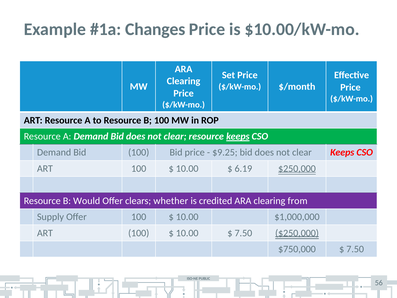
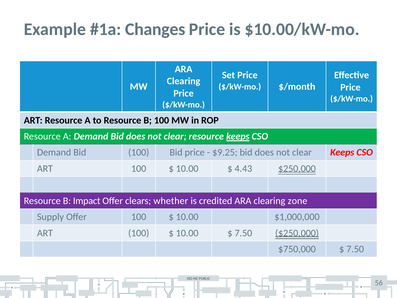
6.19: 6.19 -> 4.43 (243, 168)
Would: Would -> Impact (87, 201)
from: from -> zone (298, 201)
